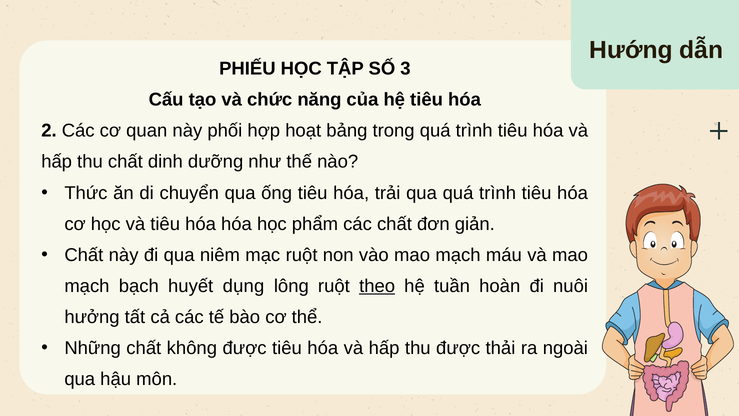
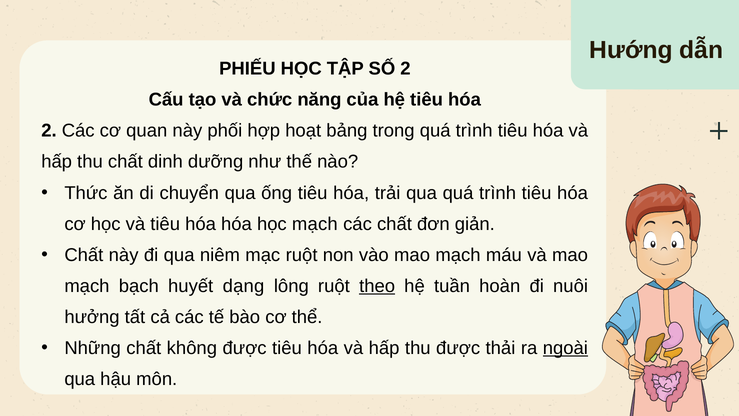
SỐ 3: 3 -> 2 (405, 69)
học phẩm: phẩm -> mạch (315, 224)
dụng: dụng -> dạng (244, 286)
ngoài underline: none -> present (565, 348)
